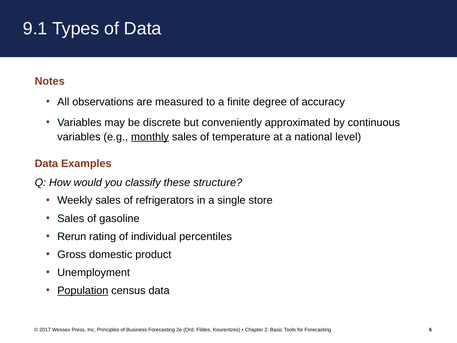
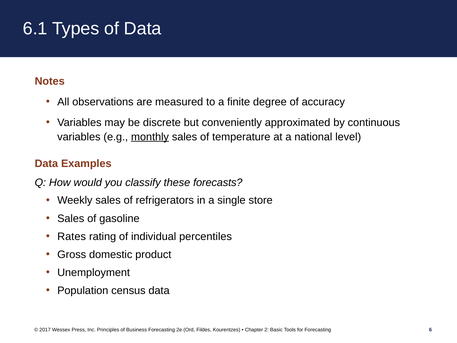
9.1: 9.1 -> 6.1 (35, 28)
structure: structure -> forecasts (218, 182)
Rerun: Rerun -> Rates (72, 236)
Population underline: present -> none (83, 290)
